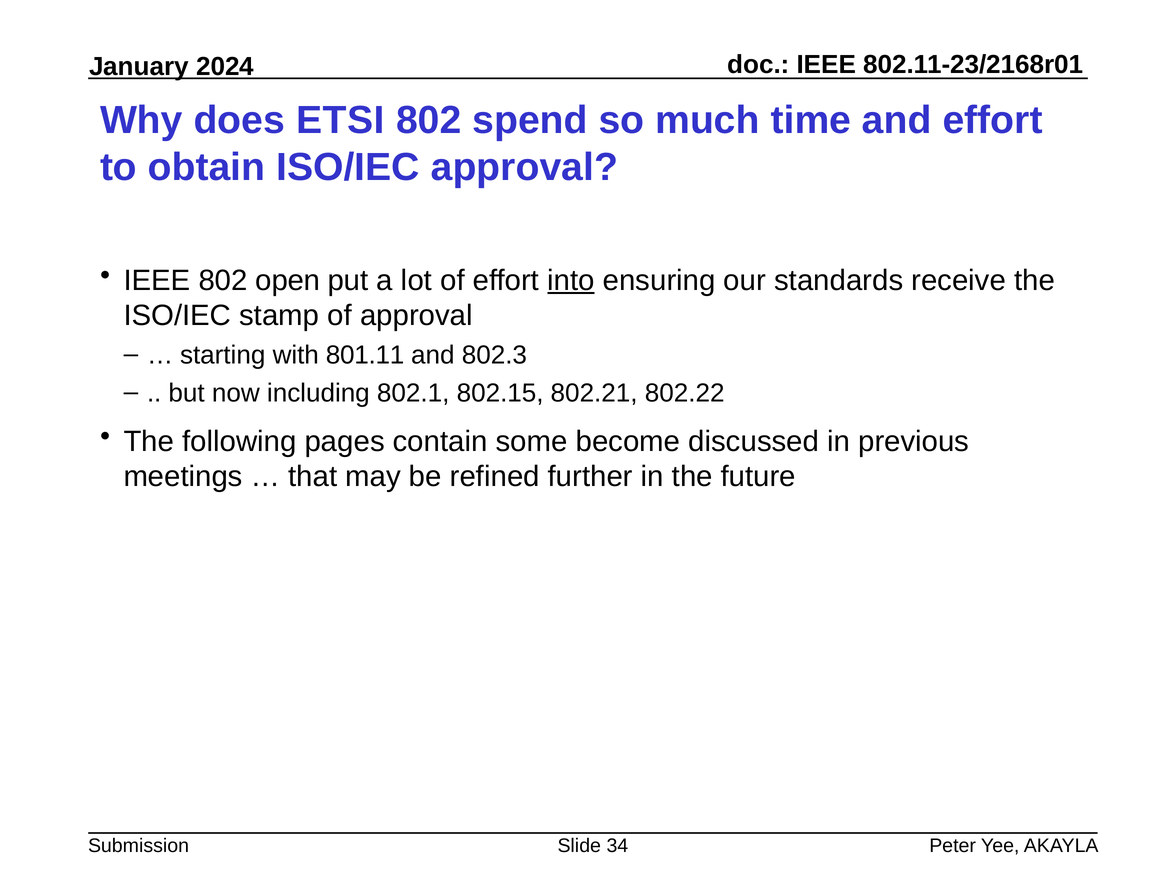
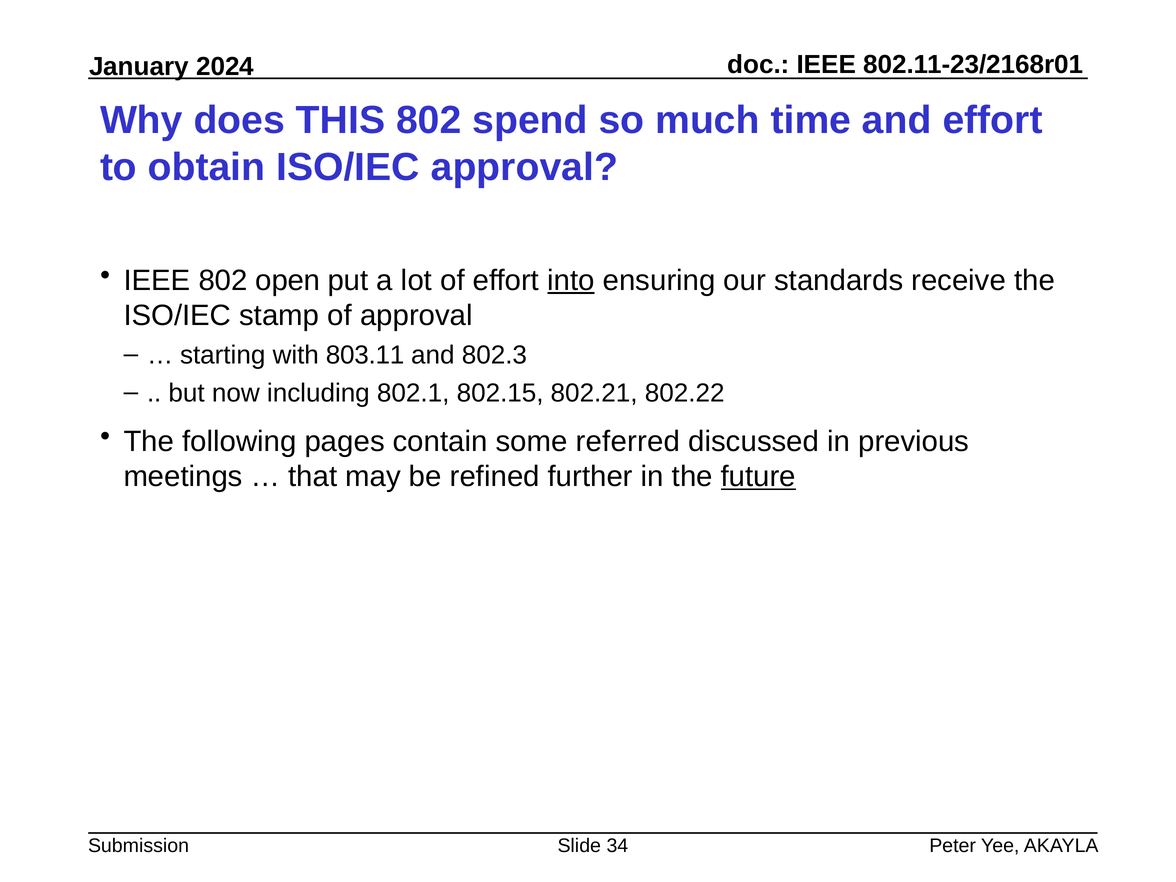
ETSI: ETSI -> THIS (341, 120)
801.11: 801.11 -> 803.11 (365, 355)
become: become -> referred (628, 441)
future underline: none -> present (758, 477)
